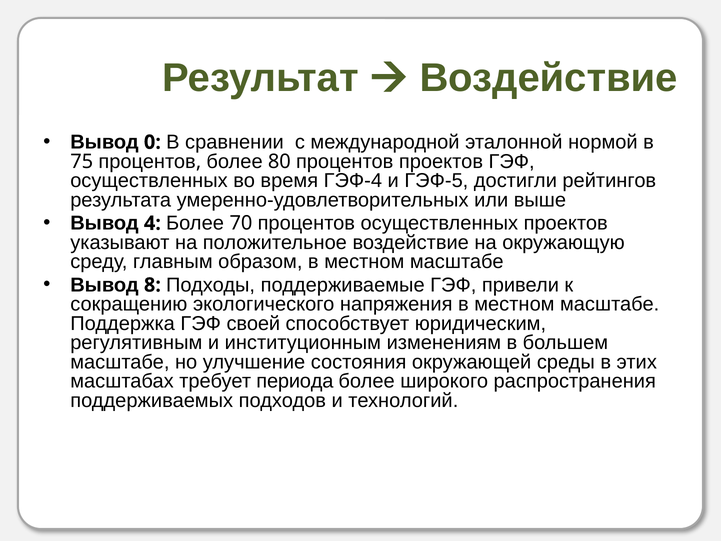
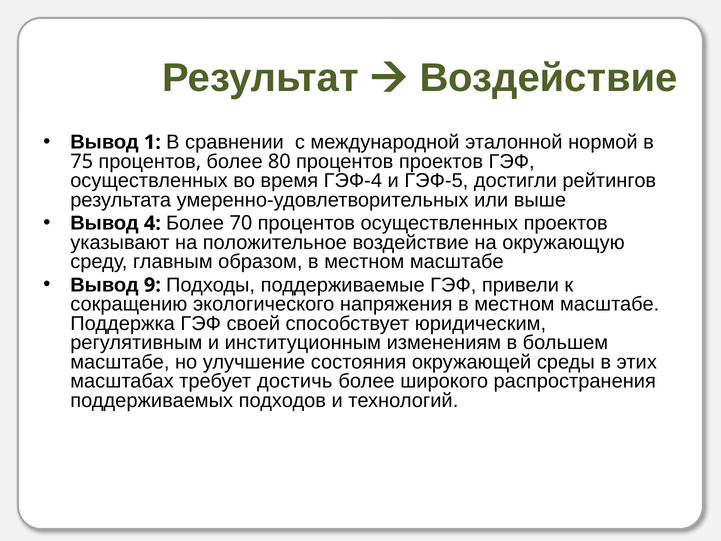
0: 0 -> 1 (152, 142)
8: 8 -> 9 (152, 285)
периода: периода -> достичь (295, 381)
